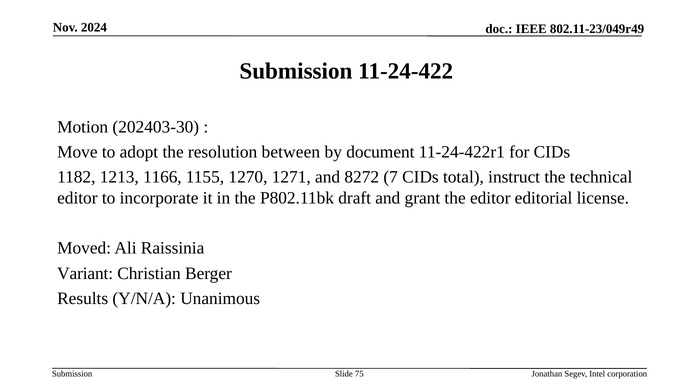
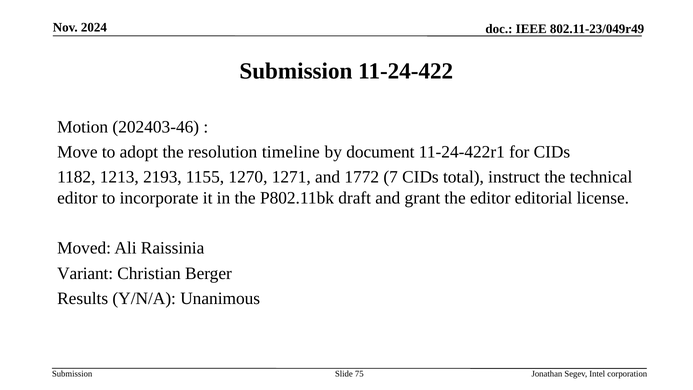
202403-30: 202403-30 -> 202403-46 (156, 127)
between: between -> timeline (291, 152)
1166: 1166 -> 2193 (162, 177)
8272: 8272 -> 1772 (362, 177)
